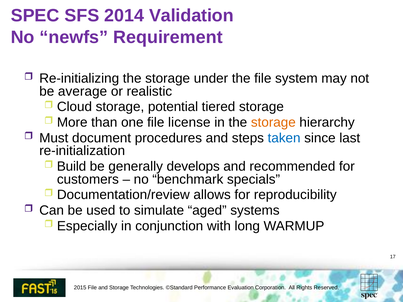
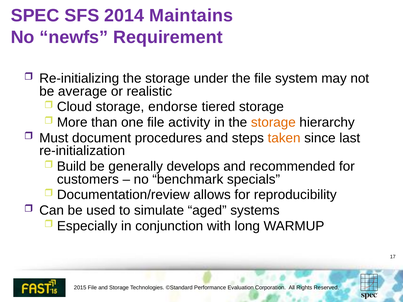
Validation: Validation -> Maintains (191, 16)
potential: potential -> endorse (173, 107)
license: license -> activity (189, 122)
taken colour: blue -> orange (284, 138)
